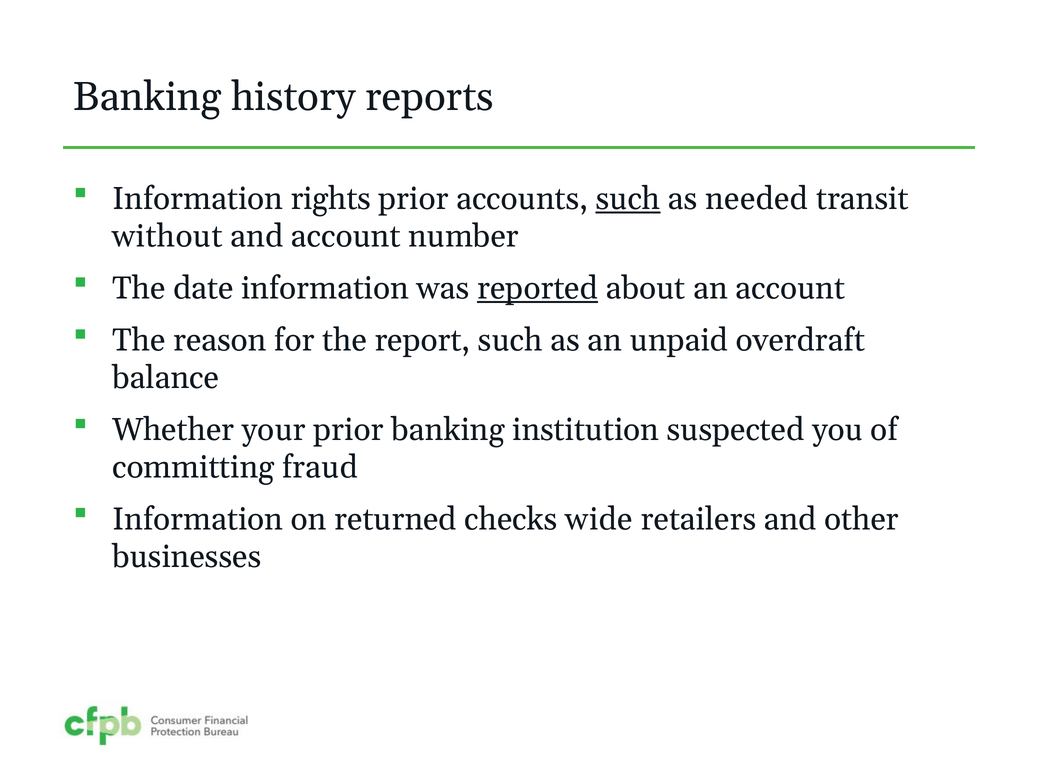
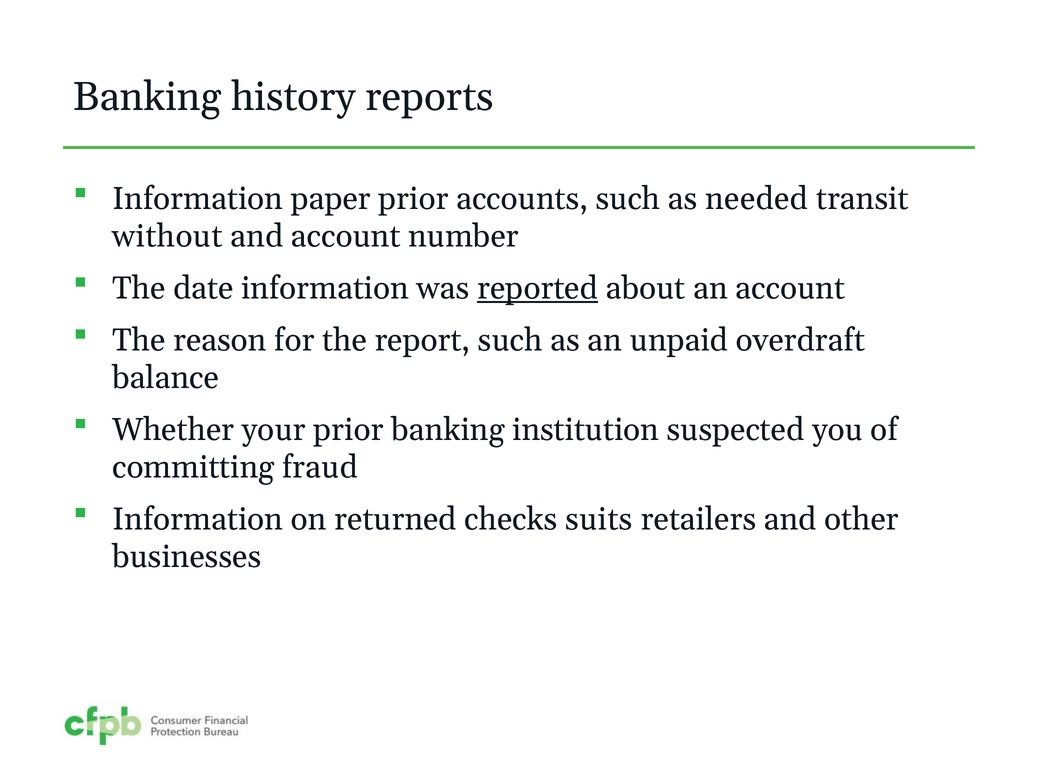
rights: rights -> paper (331, 199)
such underline: present -> none (628, 199)
wide: wide -> suits (599, 519)
